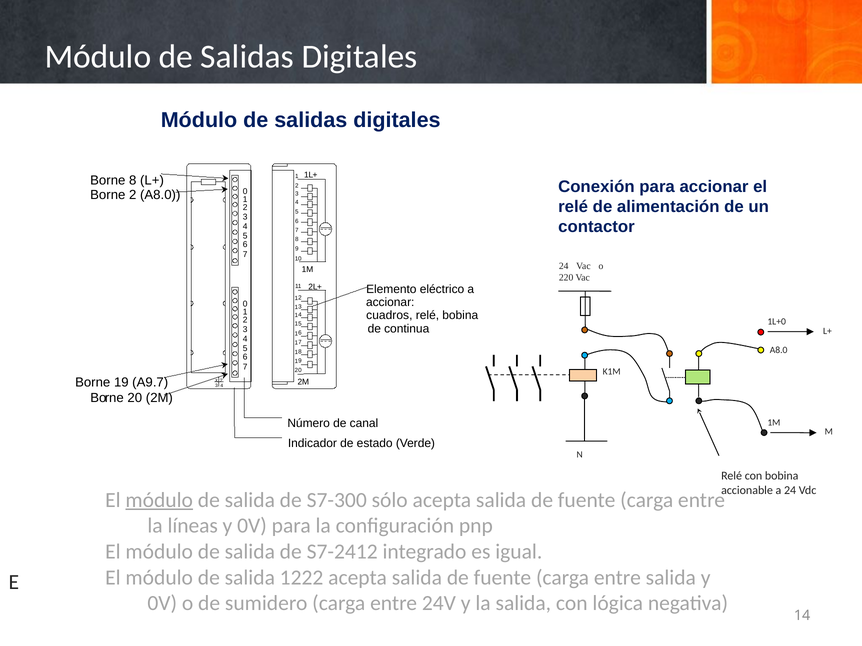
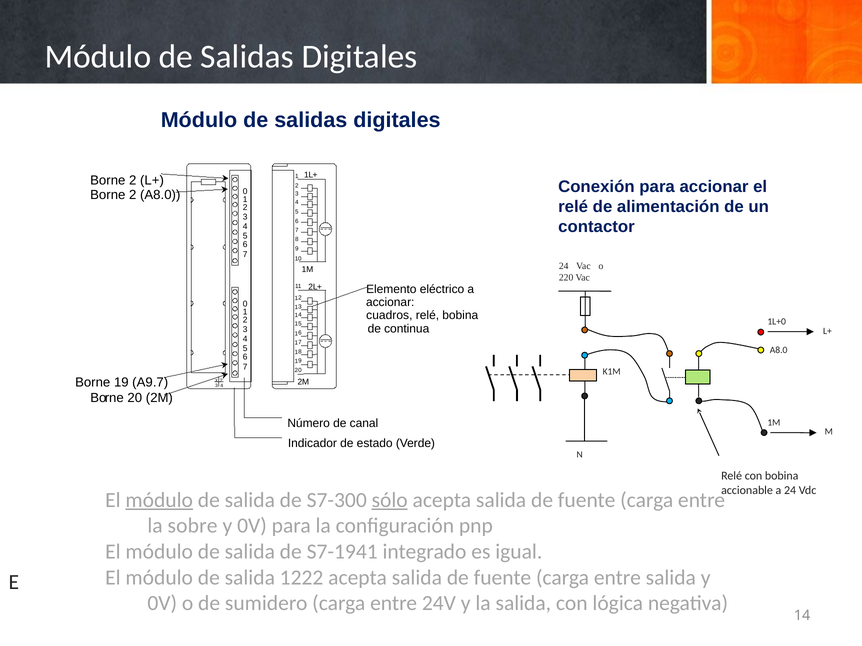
8: 8 -> 2 (133, 181)
sólo underline: none -> present (390, 500)
líneas: líneas -> sobre (193, 526)
S7-2412: S7-2412 -> S7-1941 (342, 552)
